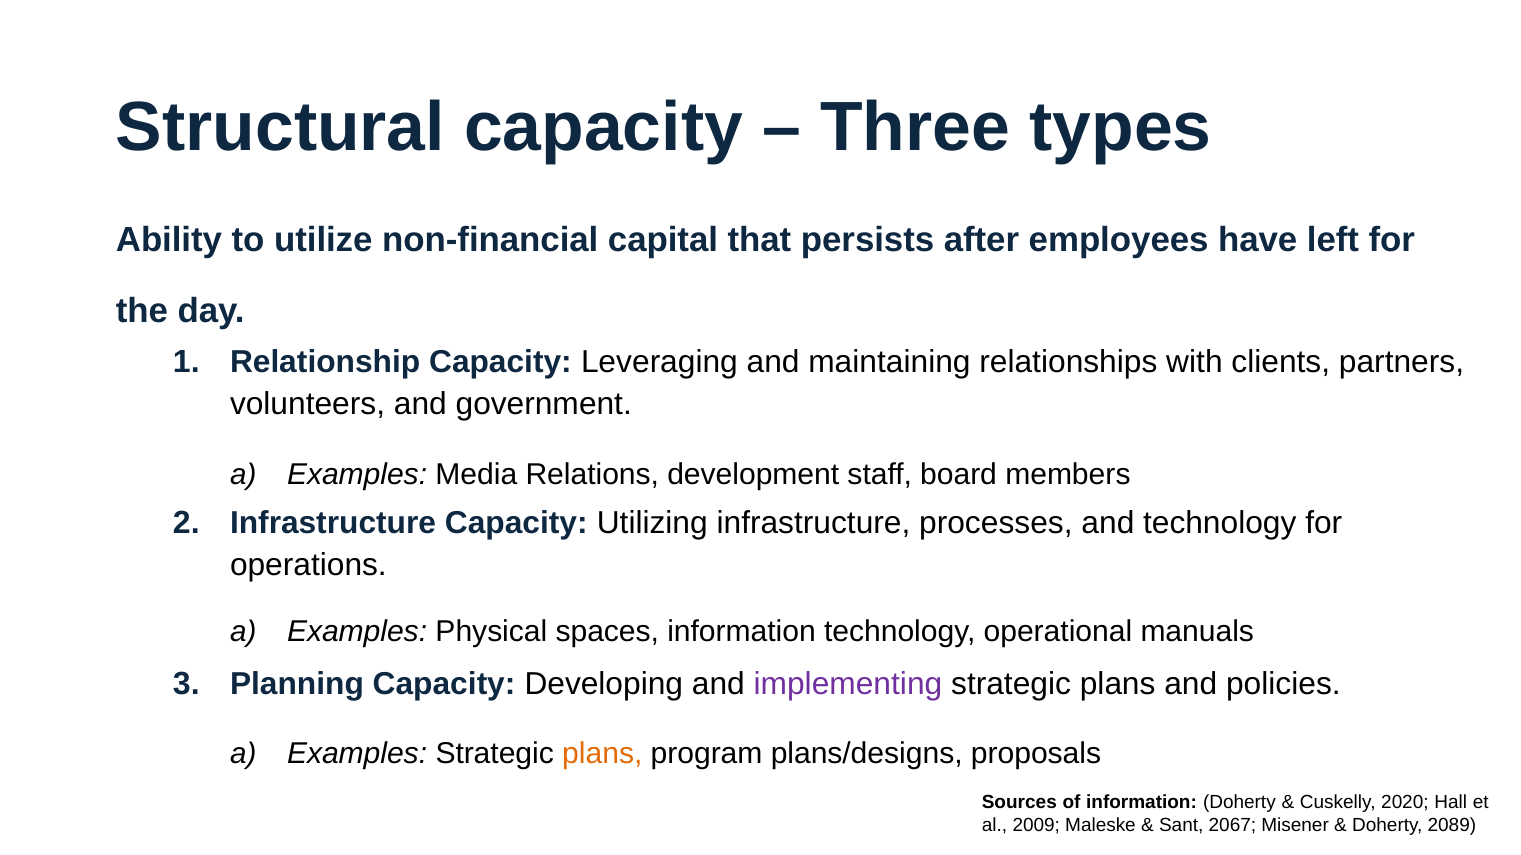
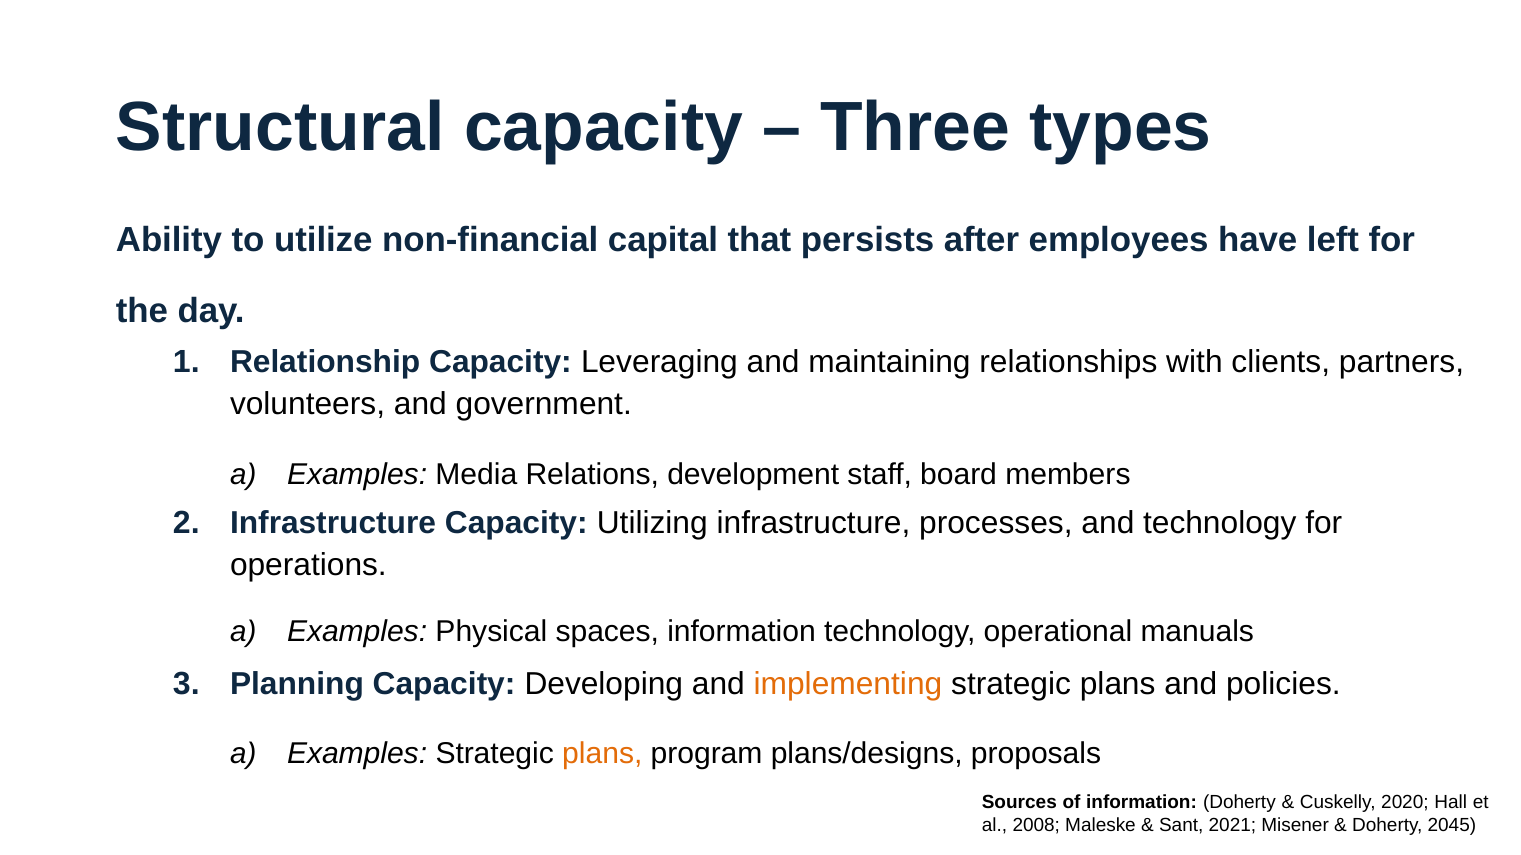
implementing colour: purple -> orange (848, 684)
2009: 2009 -> 2008 (1036, 826)
2067: 2067 -> 2021 (1232, 826)
2089: 2089 -> 2045 (1452, 826)
